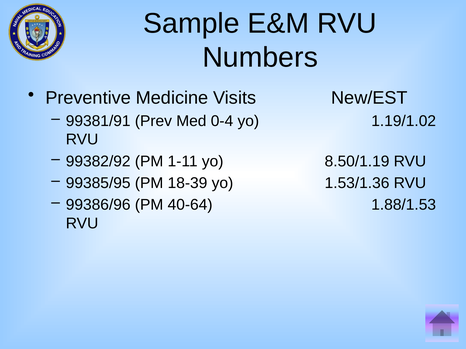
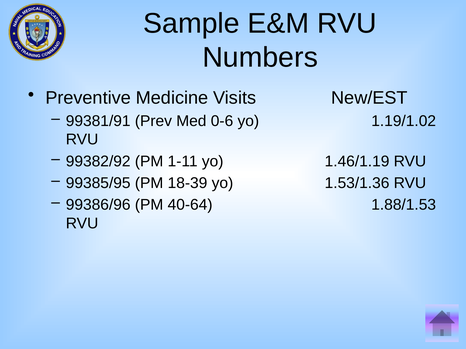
0-4: 0-4 -> 0-6 (222, 121)
8.50/1.19: 8.50/1.19 -> 1.46/1.19 (357, 161)
